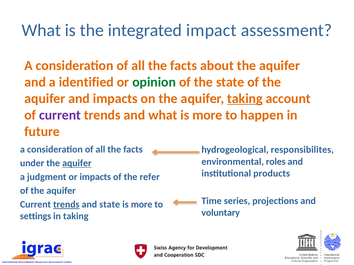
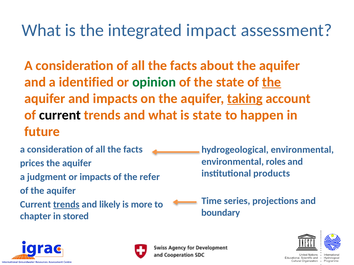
the underline: none -> present (272, 82)
current colour: purple -> black (60, 115)
what is more: more -> state (207, 115)
hydrogeological responsibilites: responsibilites -> environmental (302, 150)
under: under -> prices (32, 164)
aquifer underline: present -> none (77, 164)
and state: state -> likely (110, 205)
voluntary: voluntary -> boundary (221, 213)
settings: settings -> chapter (36, 217)
in taking: taking -> stored (76, 217)
